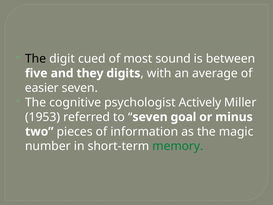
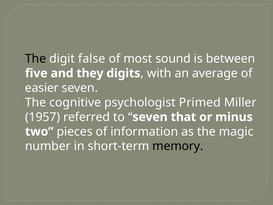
cued: cued -> false (92, 59)
Actively: Actively -> Primed (200, 102)
1953: 1953 -> 1957 (43, 117)
goal: goal -> that (183, 117)
memory colour: green -> black (178, 146)
